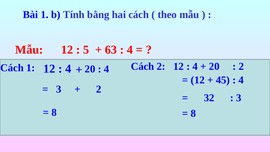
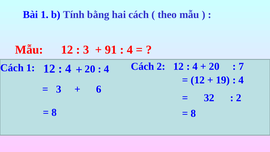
5: 5 -> 3 (86, 50)
63: 63 -> 91 (111, 50)
2: 2 -> 7 (241, 66)
45: 45 -> 19 (223, 80)
2: 2 -> 6 (99, 89)
3: 3 -> 2 (239, 98)
